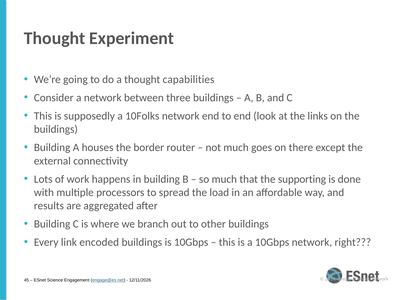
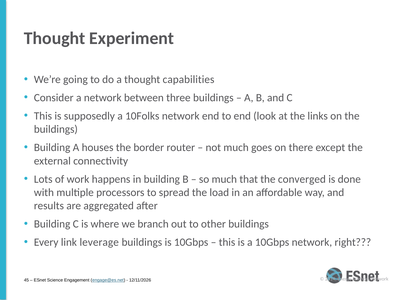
supporting: supporting -> converged (302, 179)
encoded: encoded -> leverage (99, 242)
